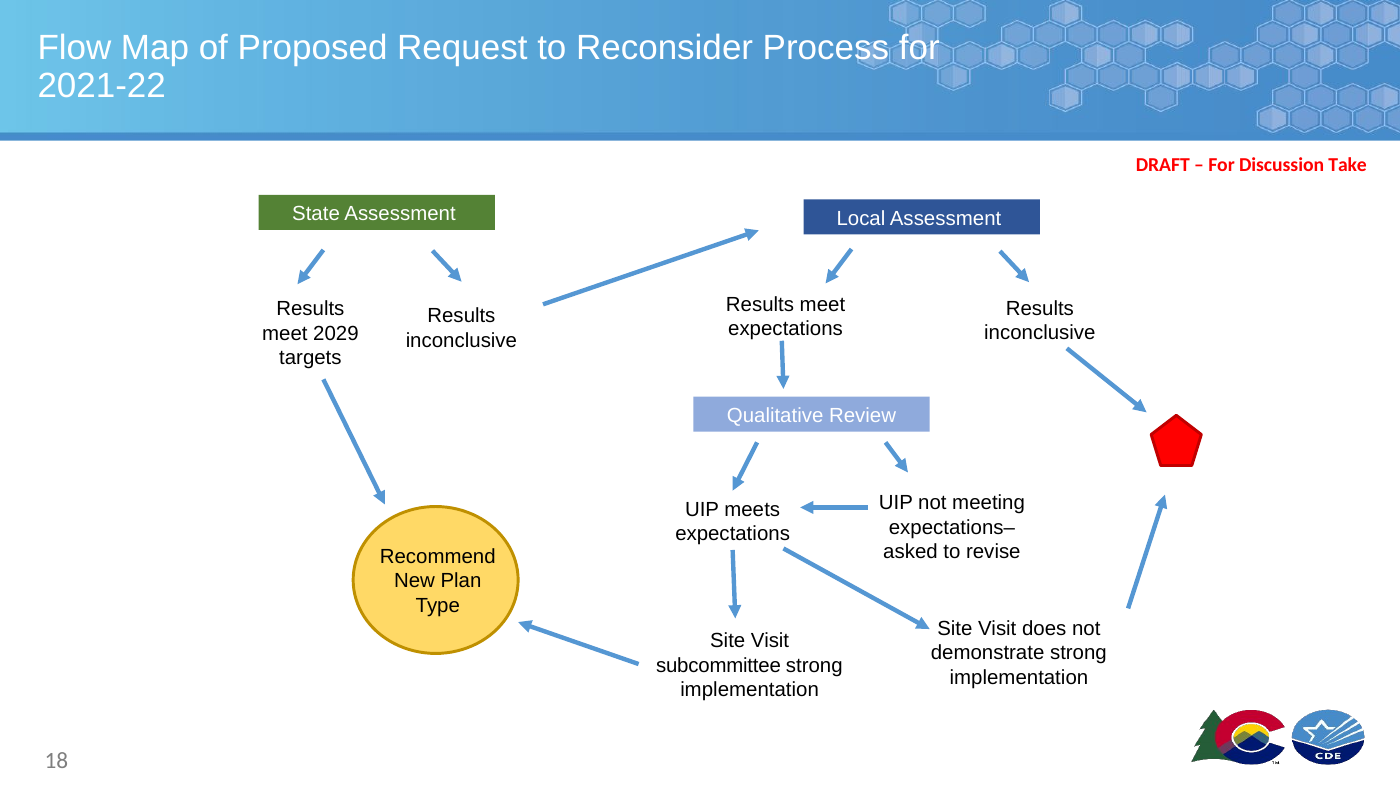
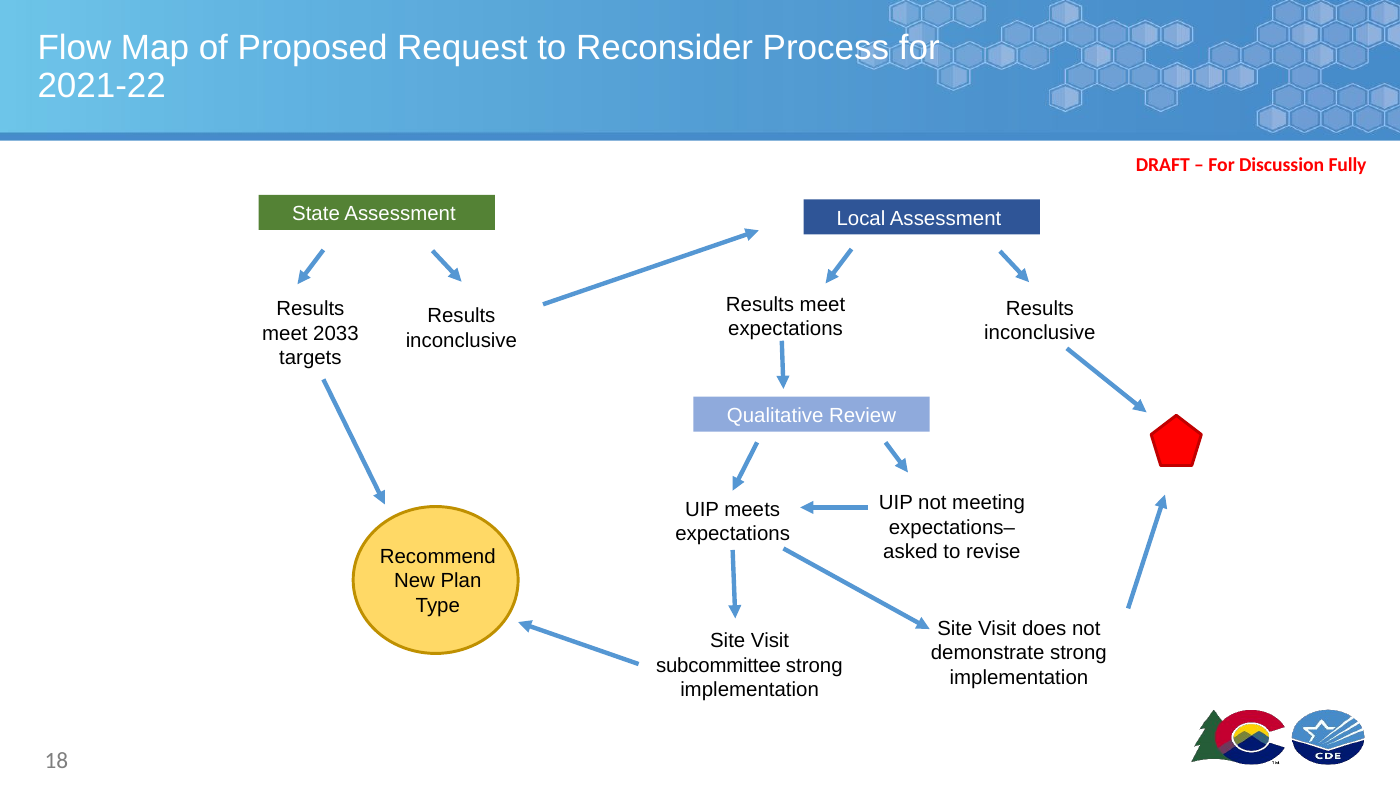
Take: Take -> Fully (1348, 165)
2029: 2029 -> 2033 (336, 333)
